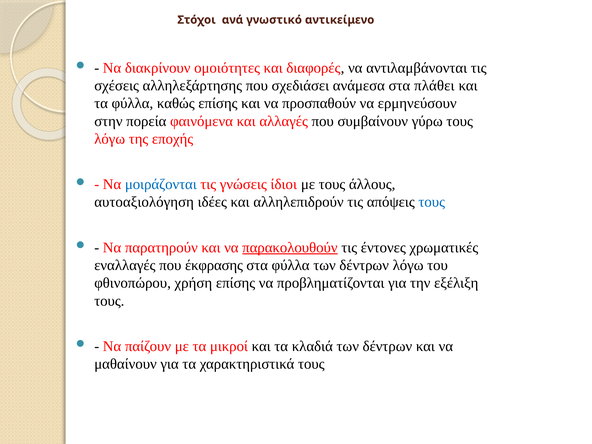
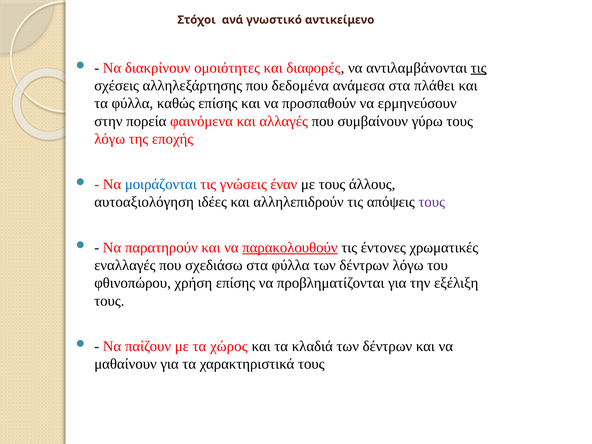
τις underline: none -> present (479, 68)
σχεδιάσει: σχεδιάσει -> δεδομένα (300, 86)
ίδιοι: ίδιοι -> έναν (284, 184)
τους colour: blue -> purple (432, 202)
έκφρασης: έκφρασης -> σχεδιάσω (214, 265)
μικροί: μικροί -> χώρος (229, 346)
